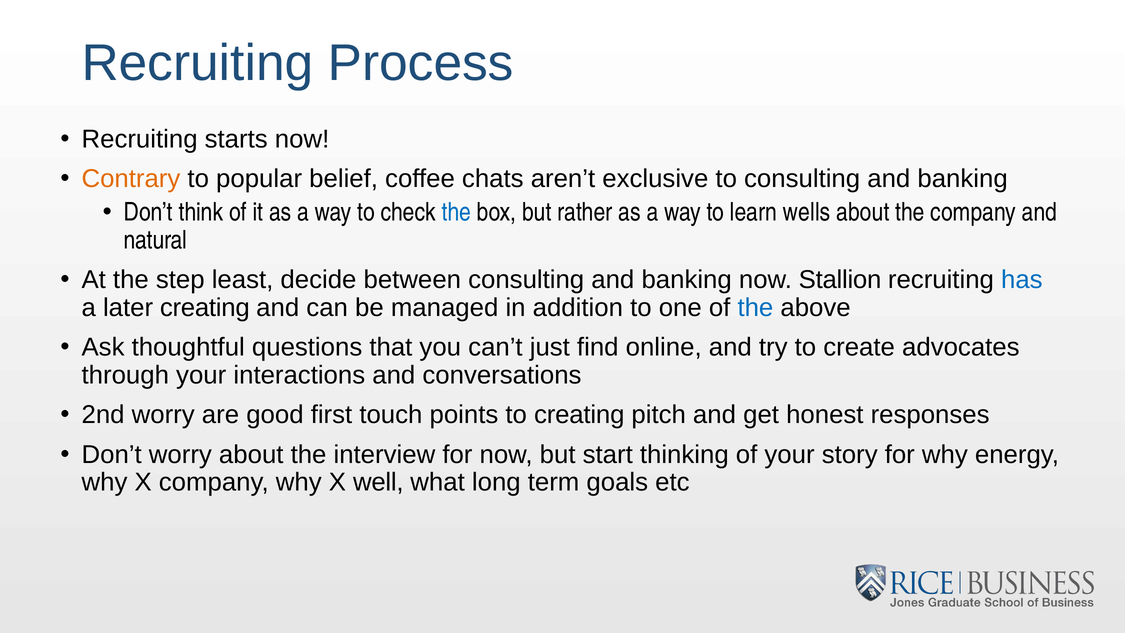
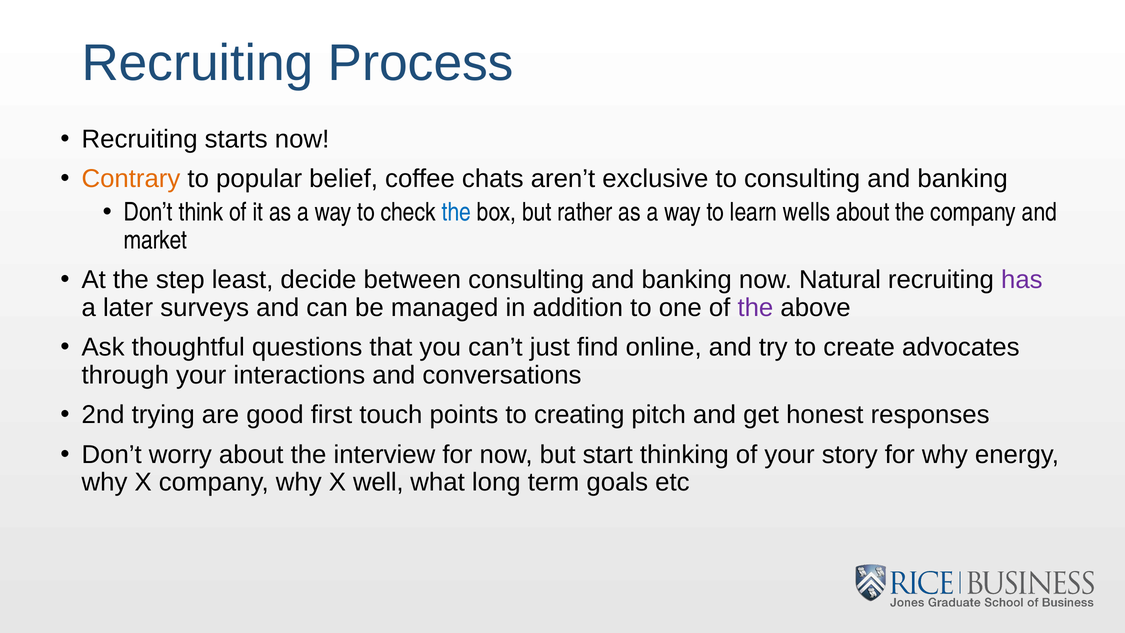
natural: natural -> market (155, 240)
Stallion: Stallion -> Natural (840, 280)
has colour: blue -> purple (1022, 280)
later creating: creating -> surveys (205, 308)
the colour: blue -> purple (755, 308)
2nd worry: worry -> trying (163, 415)
